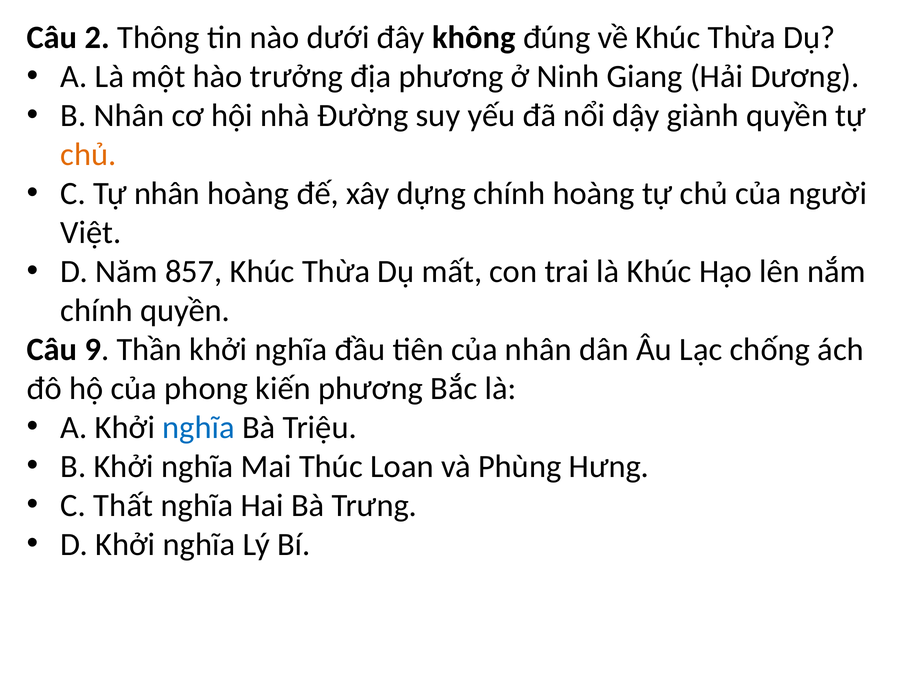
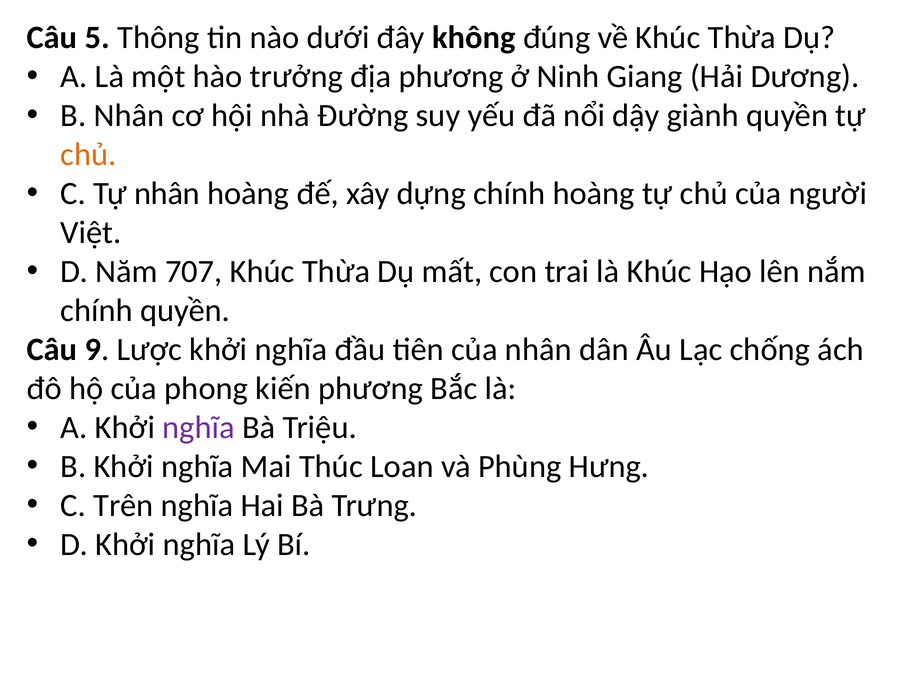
2: 2 -> 5 (97, 38)
857: 857 -> 707 (194, 272)
Thần: Thần -> Lược (149, 350)
nghĩa colour: blue -> purple (199, 428)
Thất: Thất -> Trên (123, 505)
